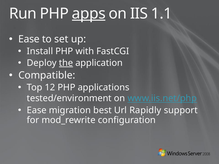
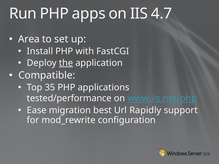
apps underline: present -> none (89, 14)
1.1: 1.1 -> 4.7 (162, 14)
Ease: Ease -> Area (29, 39)
12: 12 -> 35 (50, 88)
tested/environment: tested/environment -> tested/performance (69, 98)
